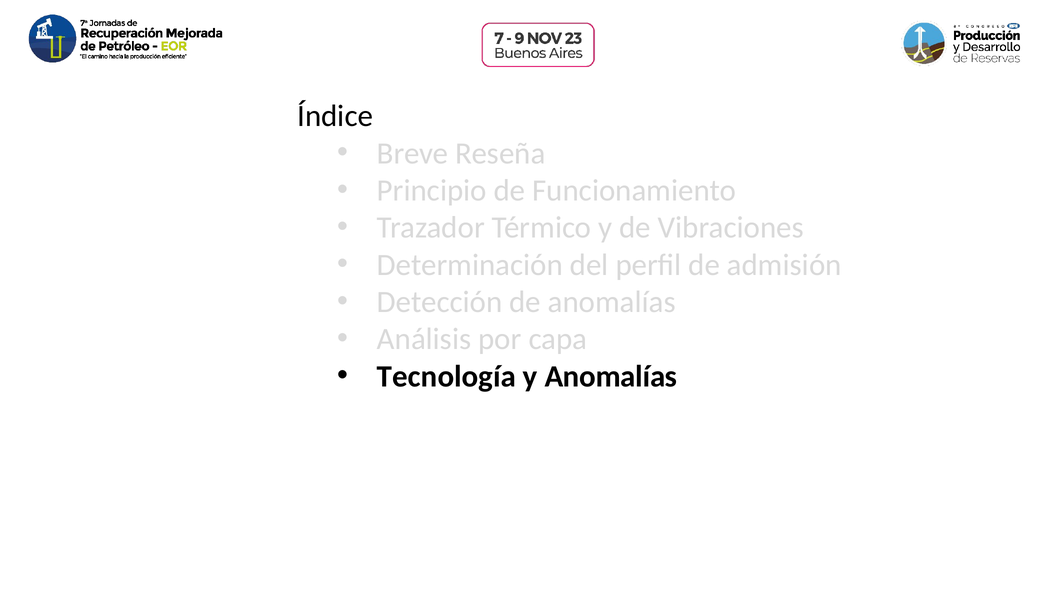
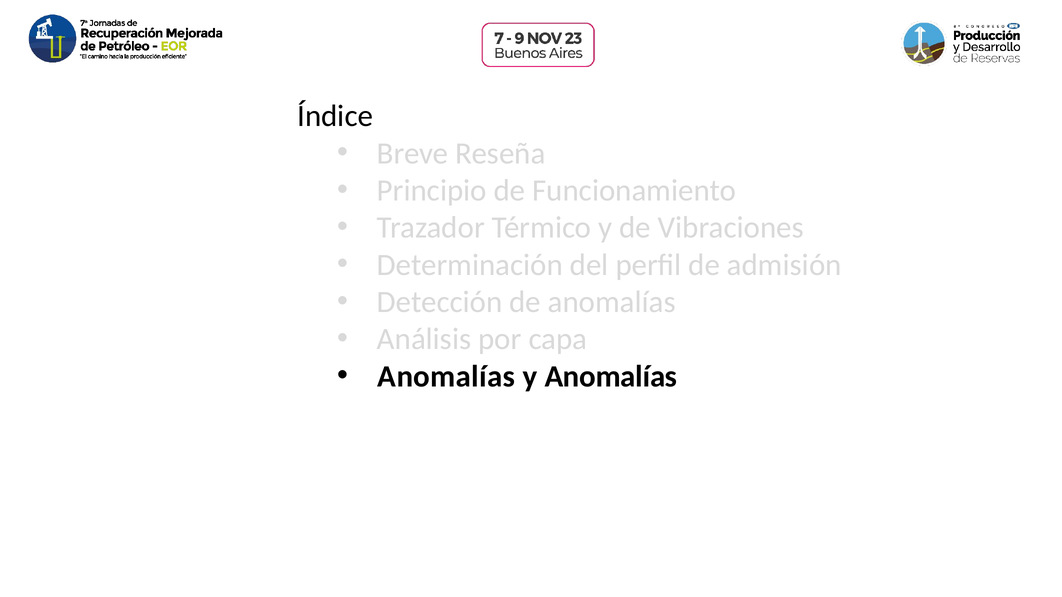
Tecnología: Tecnología -> Anomalías (446, 377)
